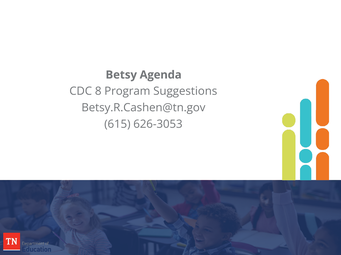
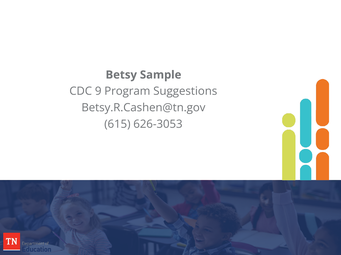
Agenda: Agenda -> Sample (161, 75)
8: 8 -> 9 (98, 92)
